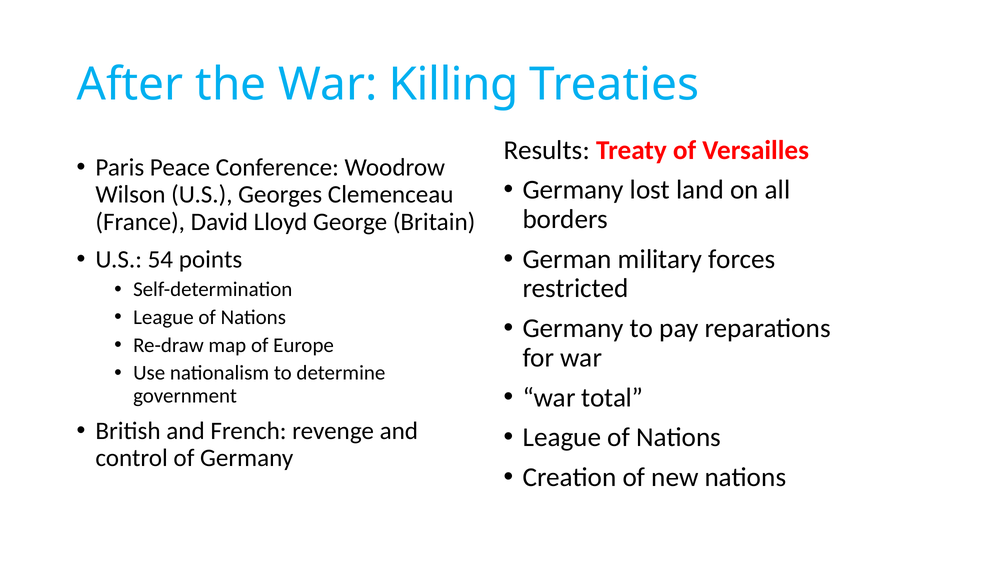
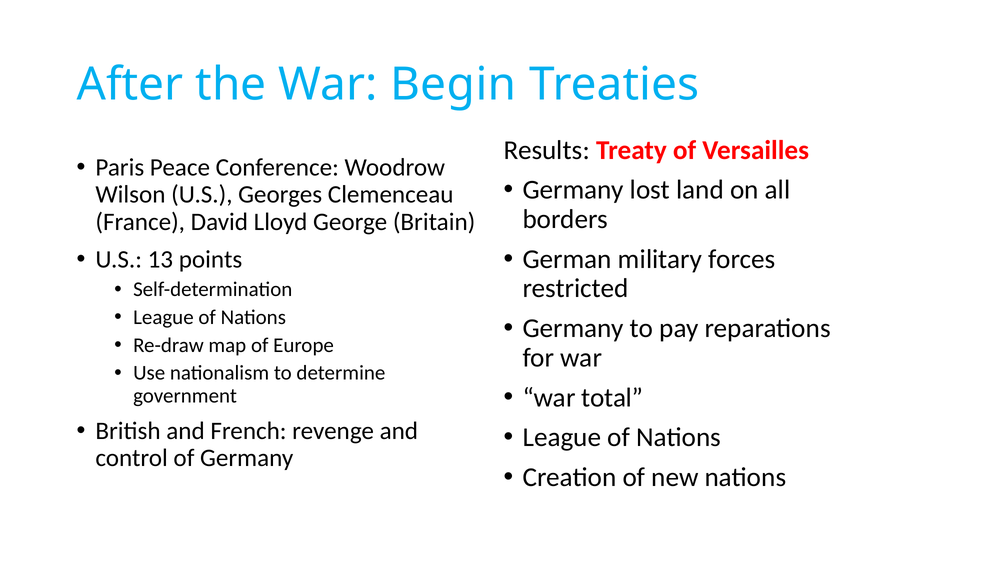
Killing: Killing -> Begin (453, 84)
54: 54 -> 13 (160, 260)
